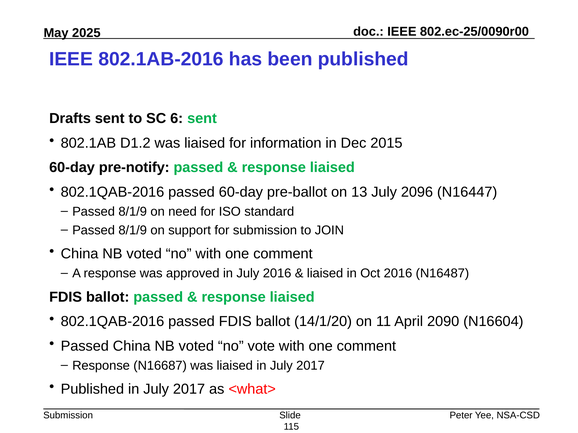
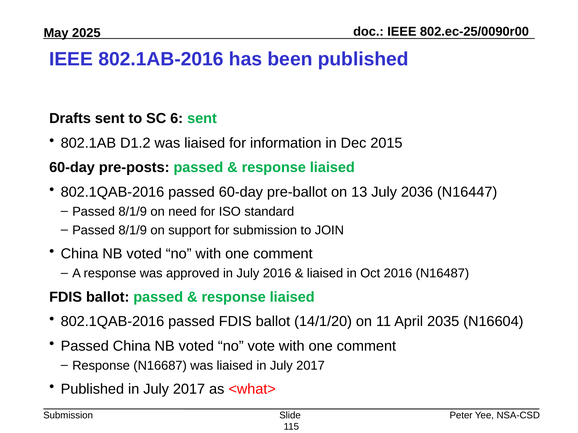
pre-notify: pre-notify -> pre-posts (134, 168)
2096: 2096 -> 2036 (417, 192)
2090: 2090 -> 2035 (443, 322)
